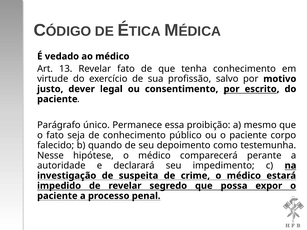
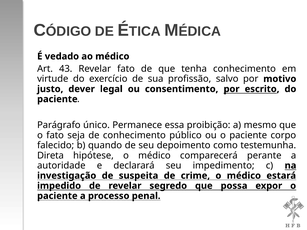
13: 13 -> 43 (66, 69)
Nesse: Nesse -> Direta (50, 156)
